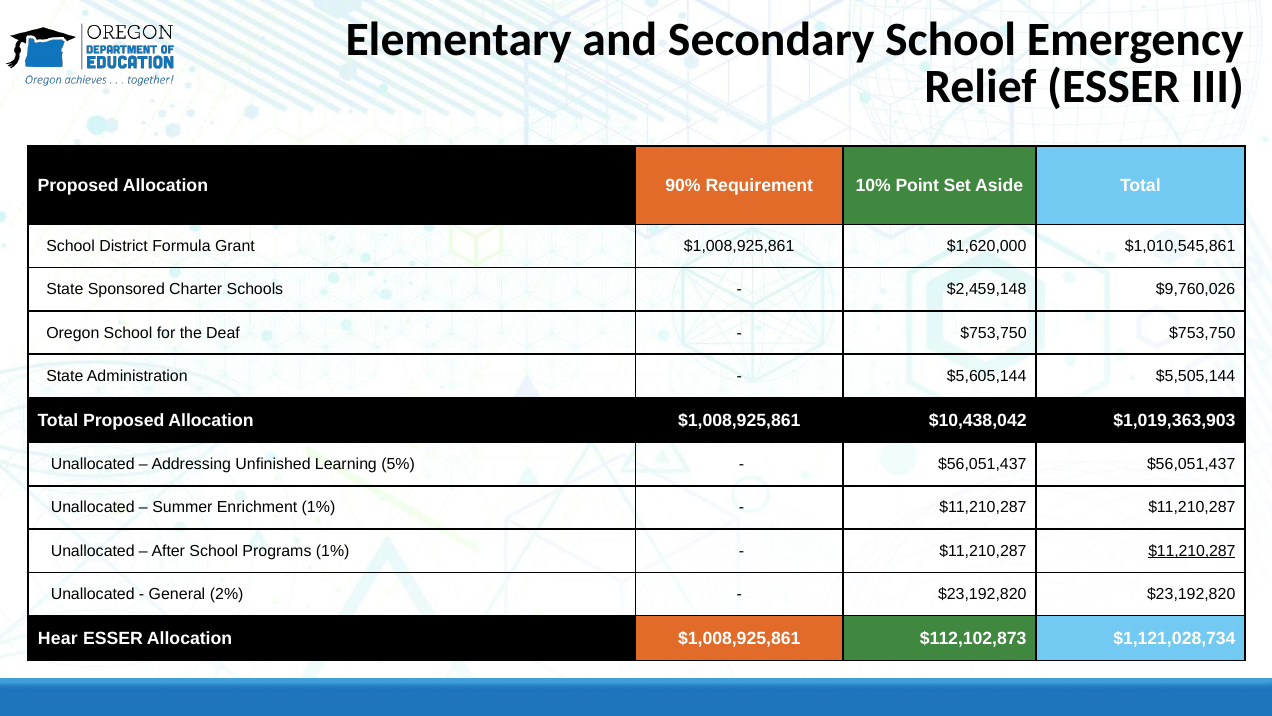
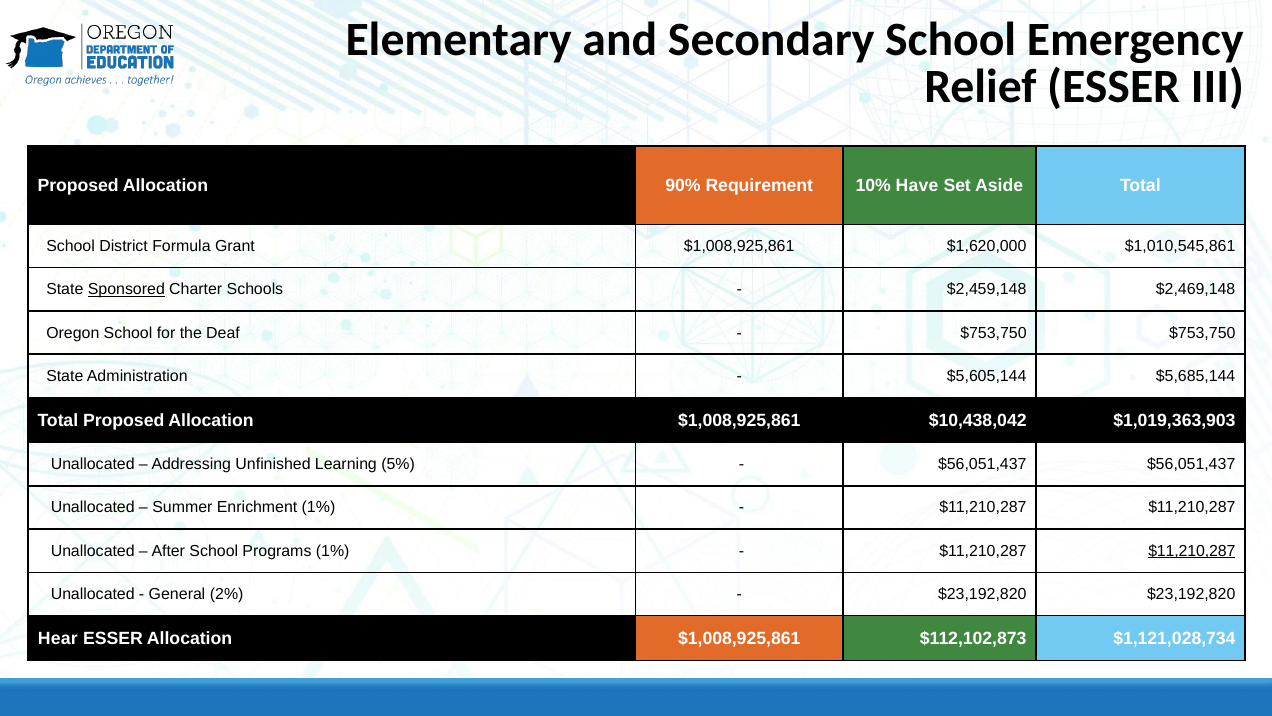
Point: Point -> Have (917, 185)
Sponsored underline: none -> present (126, 289)
$9,760,026: $9,760,026 -> $2,469,148 (1196, 289)
$5,505,144: $5,505,144 -> $5,685,144 (1196, 376)
